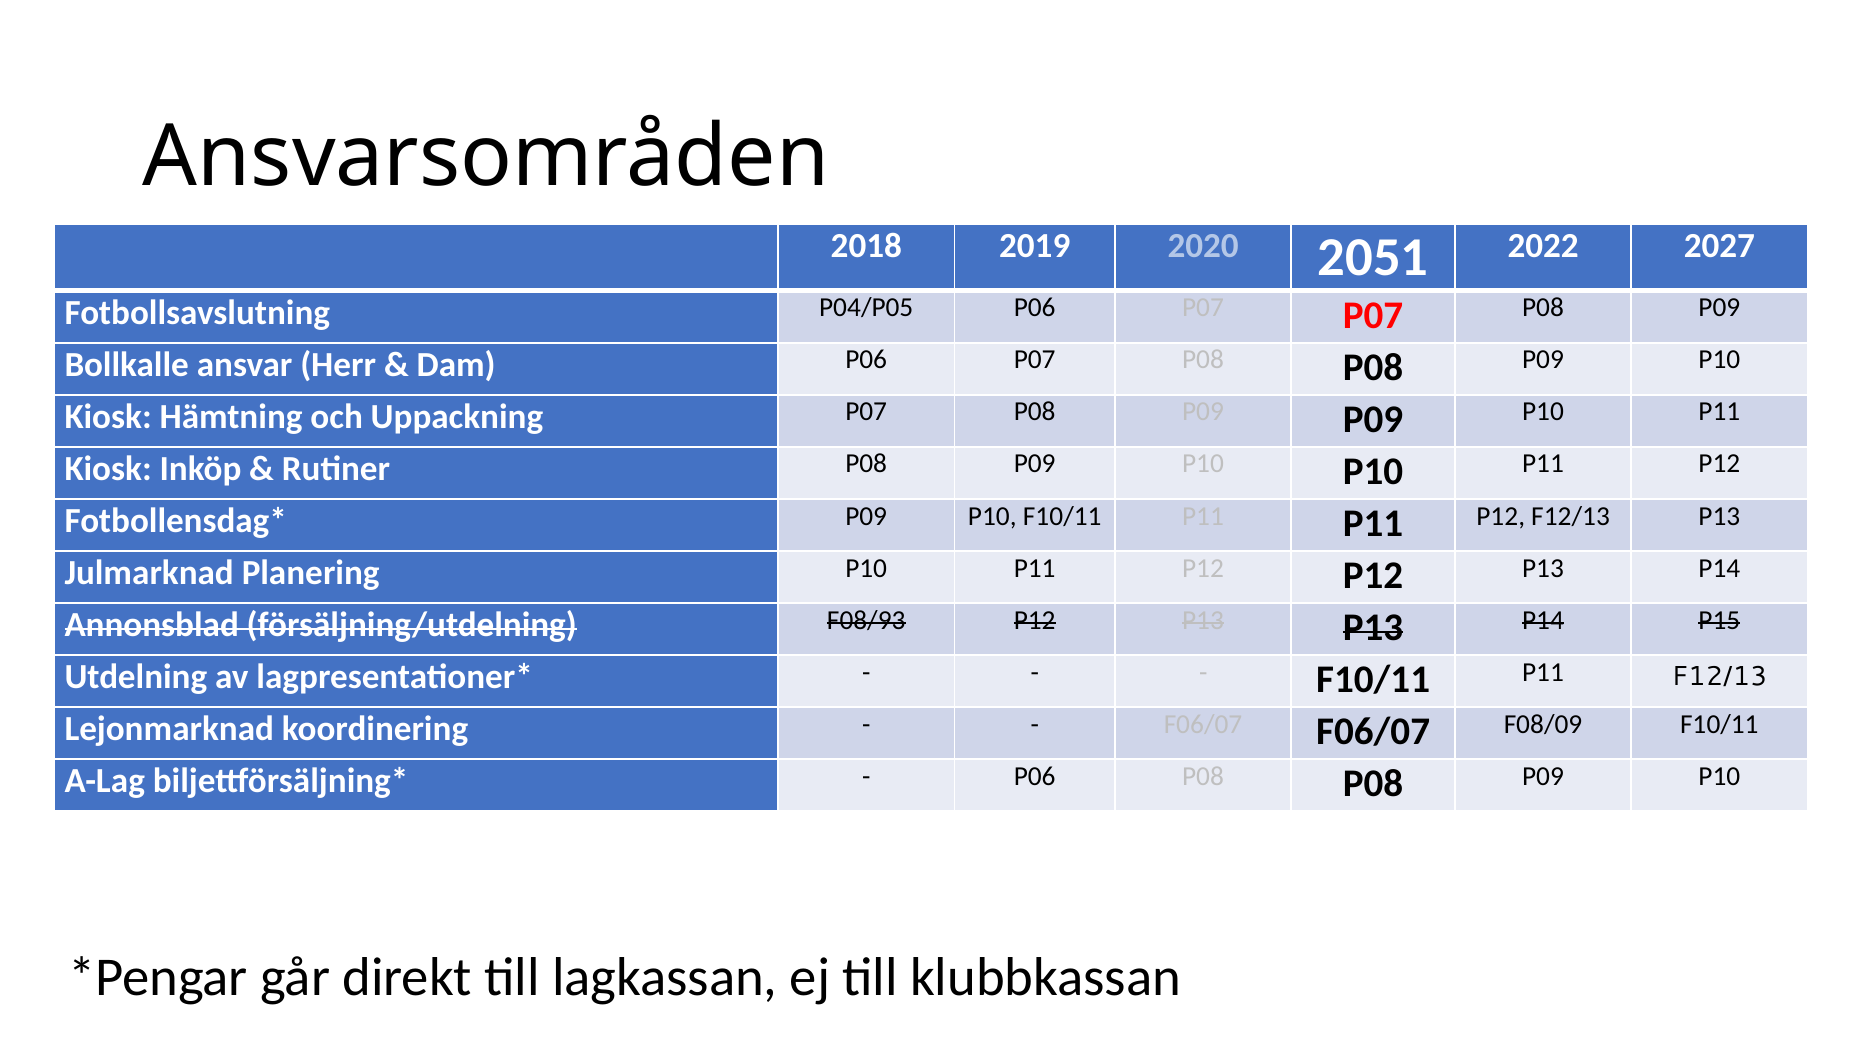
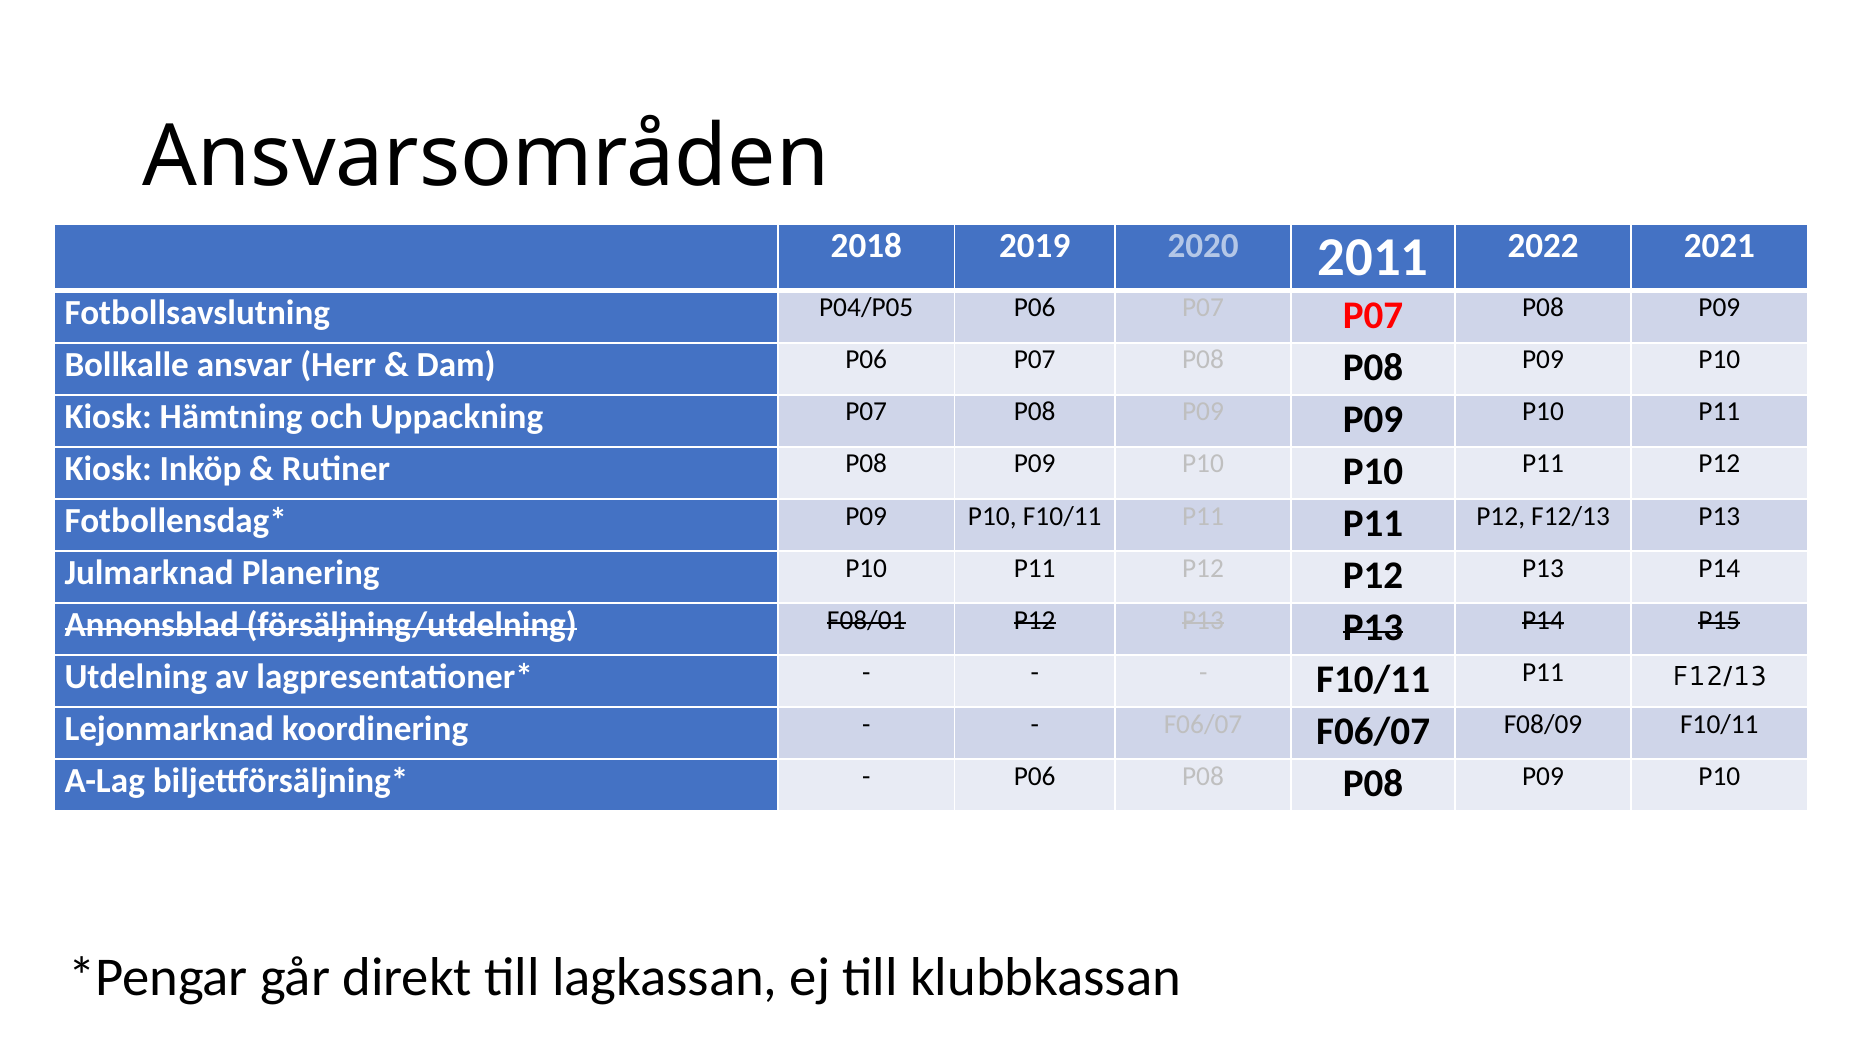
2051: 2051 -> 2011 (1373, 258)
2027: 2027 -> 2021 (1719, 246)
F08/93: F08/93 -> F08/01 (866, 620)
